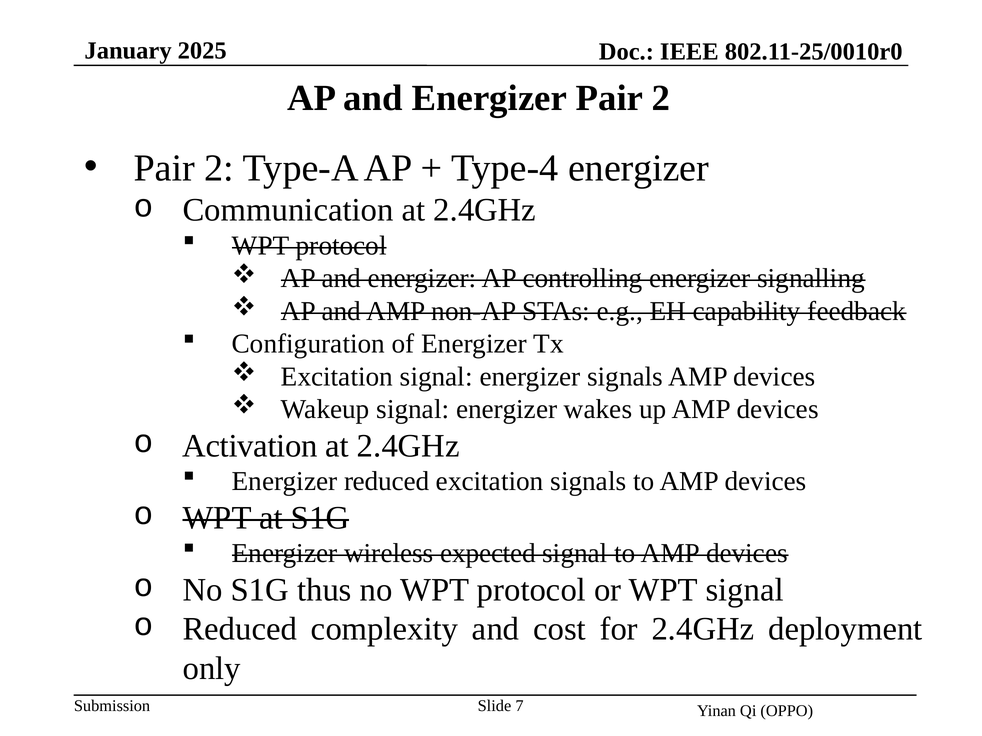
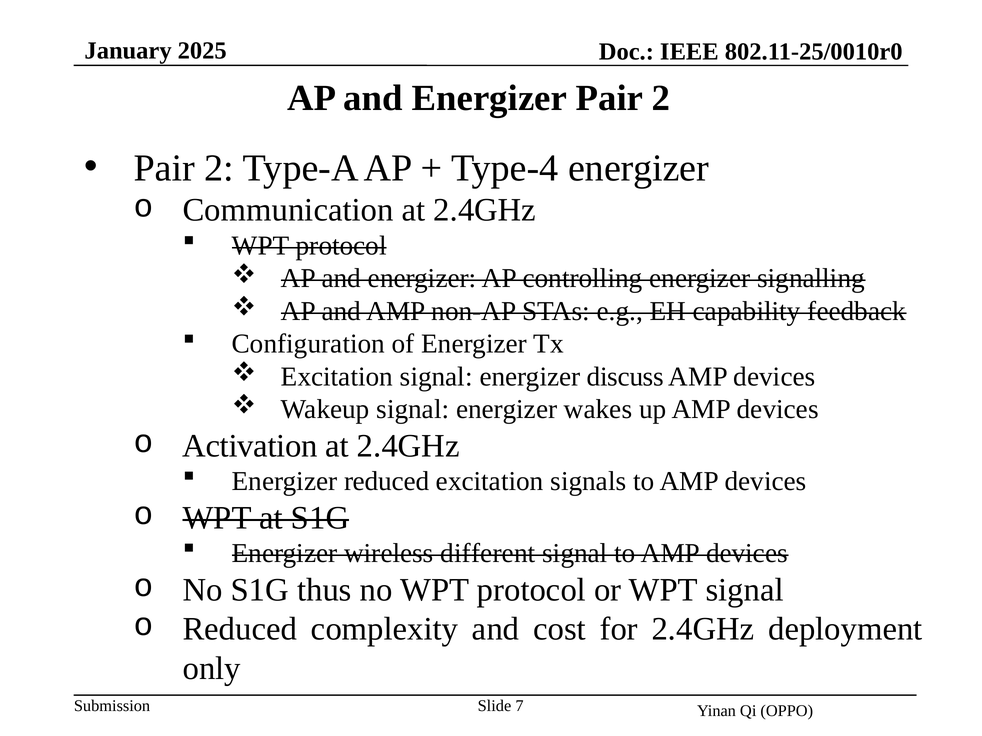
energizer signals: signals -> discuss (625, 377)
expected: expected -> different (488, 554)
